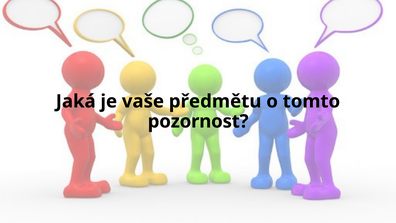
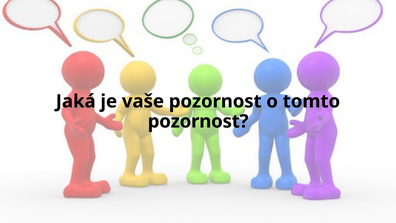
vaše předmětu: předmětu -> pozornost (215, 101)
